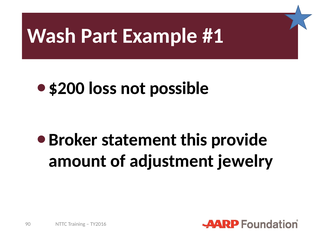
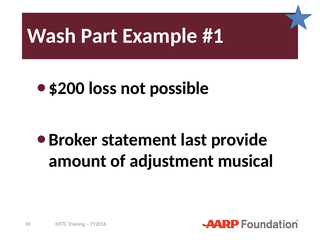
this: this -> last (194, 140)
jewelry: jewelry -> musical (246, 161)
